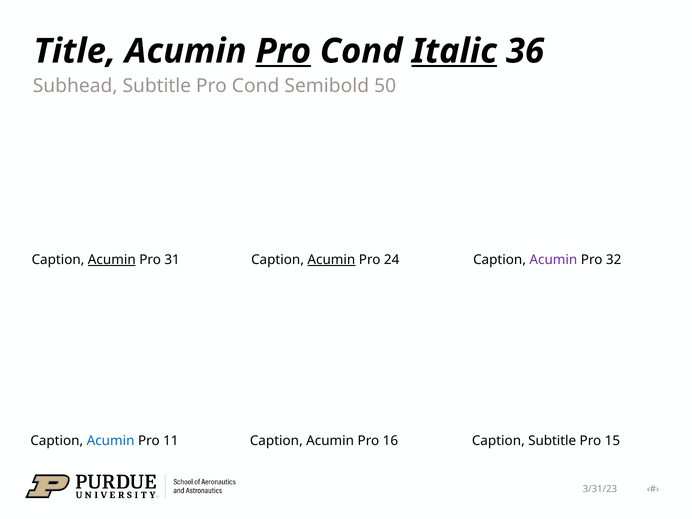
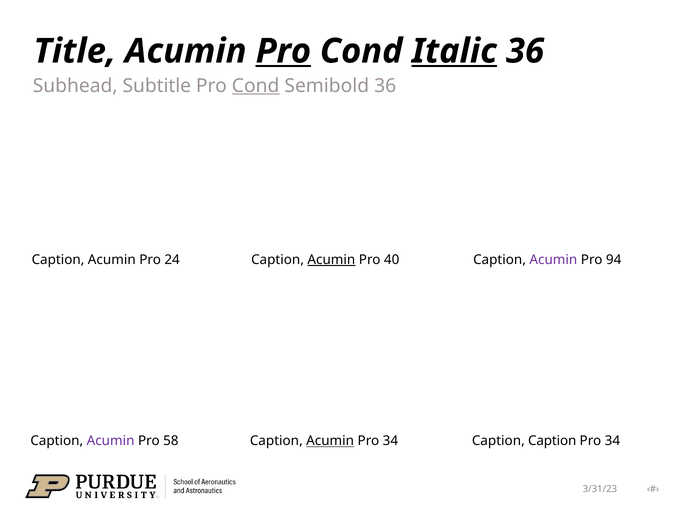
Cond underline: none -> present (256, 86)
Semibold 50: 50 -> 36 (385, 86)
Acumin underline: present -> none (112, 260)
31: 31 -> 24 (172, 260)
24: 24 -> 40 (392, 260)
32: 32 -> 94 (614, 260)
Acumin colour: blue -> purple (111, 441)
11: 11 -> 58 (171, 441)
Acumin underline: none -> present (330, 441)
16: 16 -> 34 (390, 441)
Caption Subtitle: Subtitle -> Caption (552, 441)
15: 15 -> 34 (612, 441)
